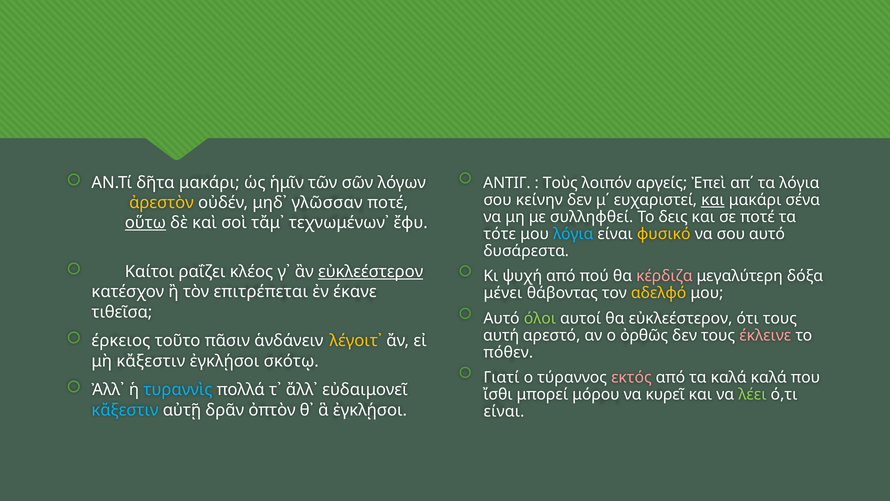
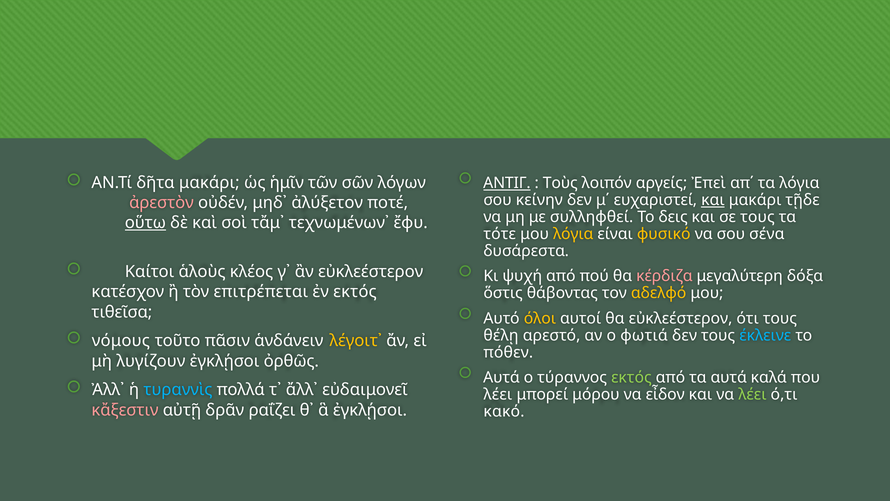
ΑΝΤΙΓ underline: none -> present (507, 183)
σένα: σένα -> τῇδε (803, 200)
ἀρεστὸν colour: yellow -> pink (161, 203)
γλῶσσαν: γλῶσσαν -> ἀλύξετον (327, 203)
σε ποτέ: ποτέ -> τους (757, 217)
λόγια colour: light blue -> yellow (573, 234)
σου αυτό: αυτό -> σένα (767, 234)
ραΐζει: ραΐζει -> ἁλοὺς (202, 272)
εὐκλεέστερον underline: present -> none (371, 272)
ἐν έκανε: έκανε -> εκτός (355, 292)
μένει: μένει -> ὅστις (503, 293)
όλοι colour: light green -> yellow (540, 318)
αυτή: αυτή -> θέλῃ (501, 335)
ὀρθῶς: ὀρθῶς -> φωτιά (644, 335)
έκλεινε colour: pink -> light blue (765, 335)
έρκειος: έρκειος -> νόμους (121, 341)
μὴ κἄξεστιν: κἄξεστιν -> λυγίζουν (151, 361)
σκότῳ: σκότῳ -> ὀρθῶς (291, 361)
Γιατί: Γιατί -> Αυτά (501, 377)
εκτός colour: pink -> light green (631, 377)
τα καλά: καλά -> αυτά (729, 377)
ἴσθι: ἴσθι -> λέει (498, 394)
κυρεῖ: κυρεῖ -> εἶδον (665, 394)
κἄξεστιν colour: light blue -> pink (125, 410)
ὀπτὸν: ὀπτὸν -> ραΐζει (272, 410)
είναι: είναι -> κακό (504, 411)
